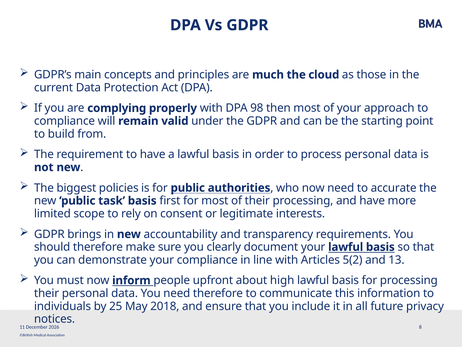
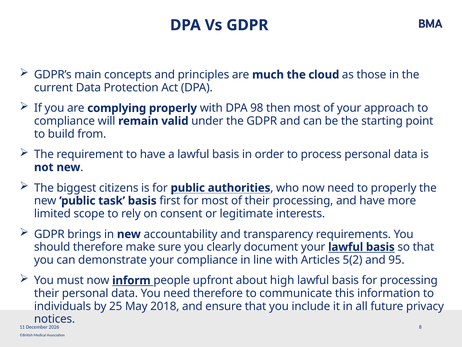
policies: policies -> citizens (119, 188)
to accurate: accurate -> properly (394, 188)
13: 13 -> 95 (396, 260)
